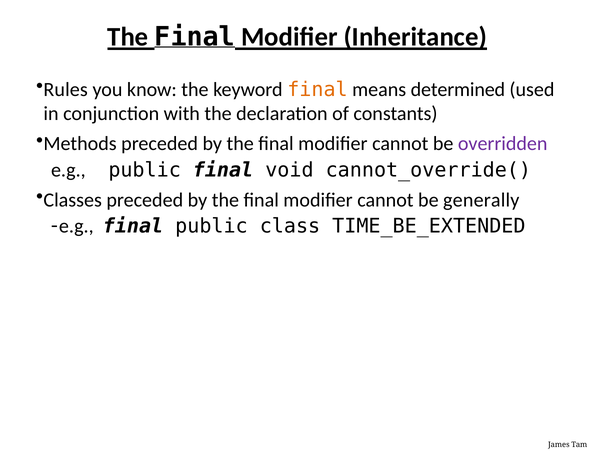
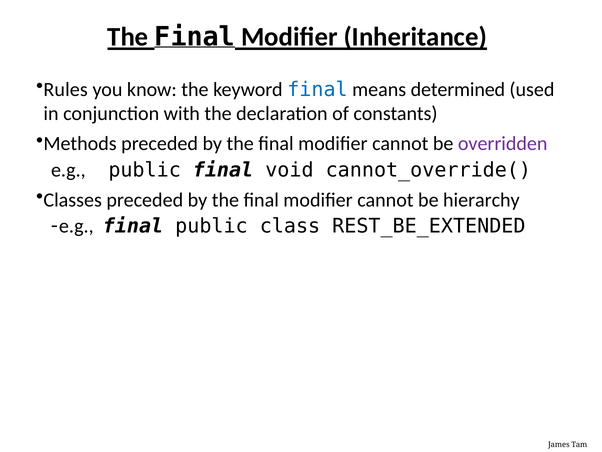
final colour: orange -> blue (317, 89)
generally: generally -> hierarchy (481, 200)
TIME_BE_EXTENDED: TIME_BE_EXTENDED -> REST_BE_EXTENDED (429, 226)
